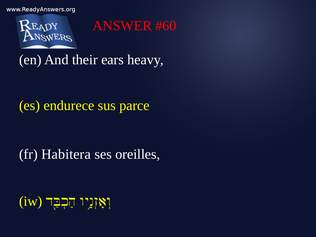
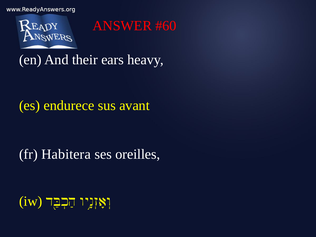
parce: parce -> avant (134, 105)
